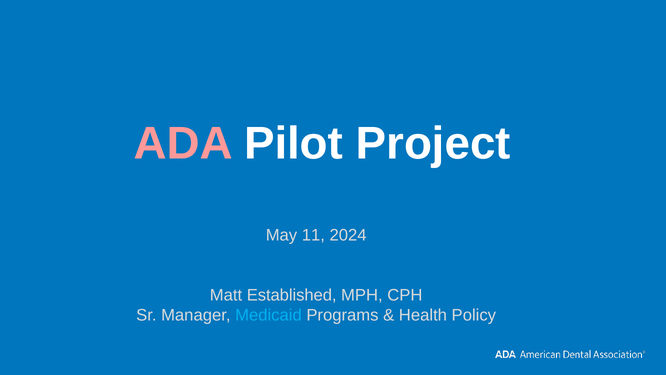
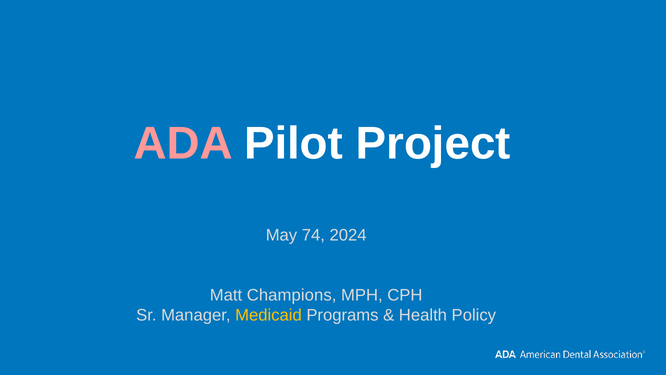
11: 11 -> 74 (313, 235)
Established: Established -> Champions (292, 295)
Medicaid colour: light blue -> yellow (268, 315)
